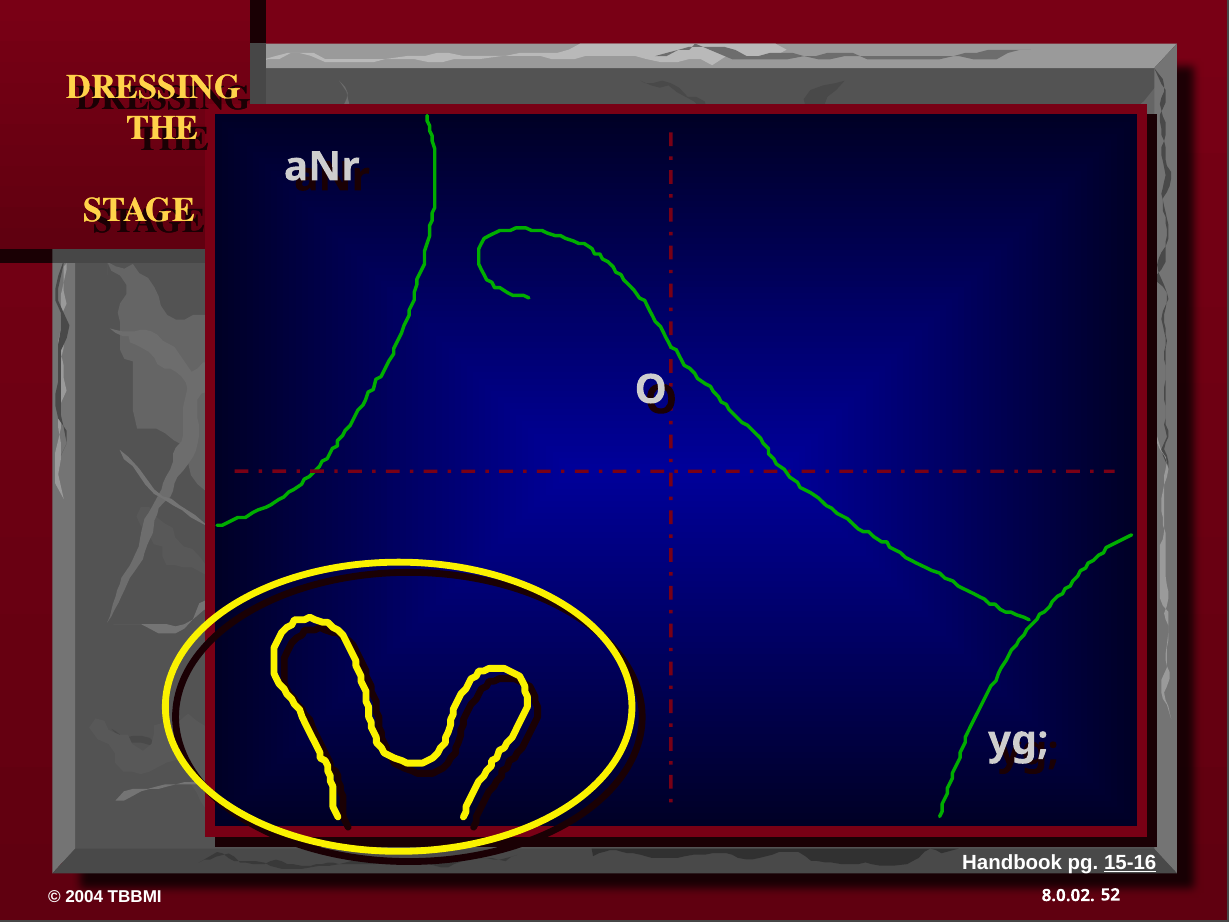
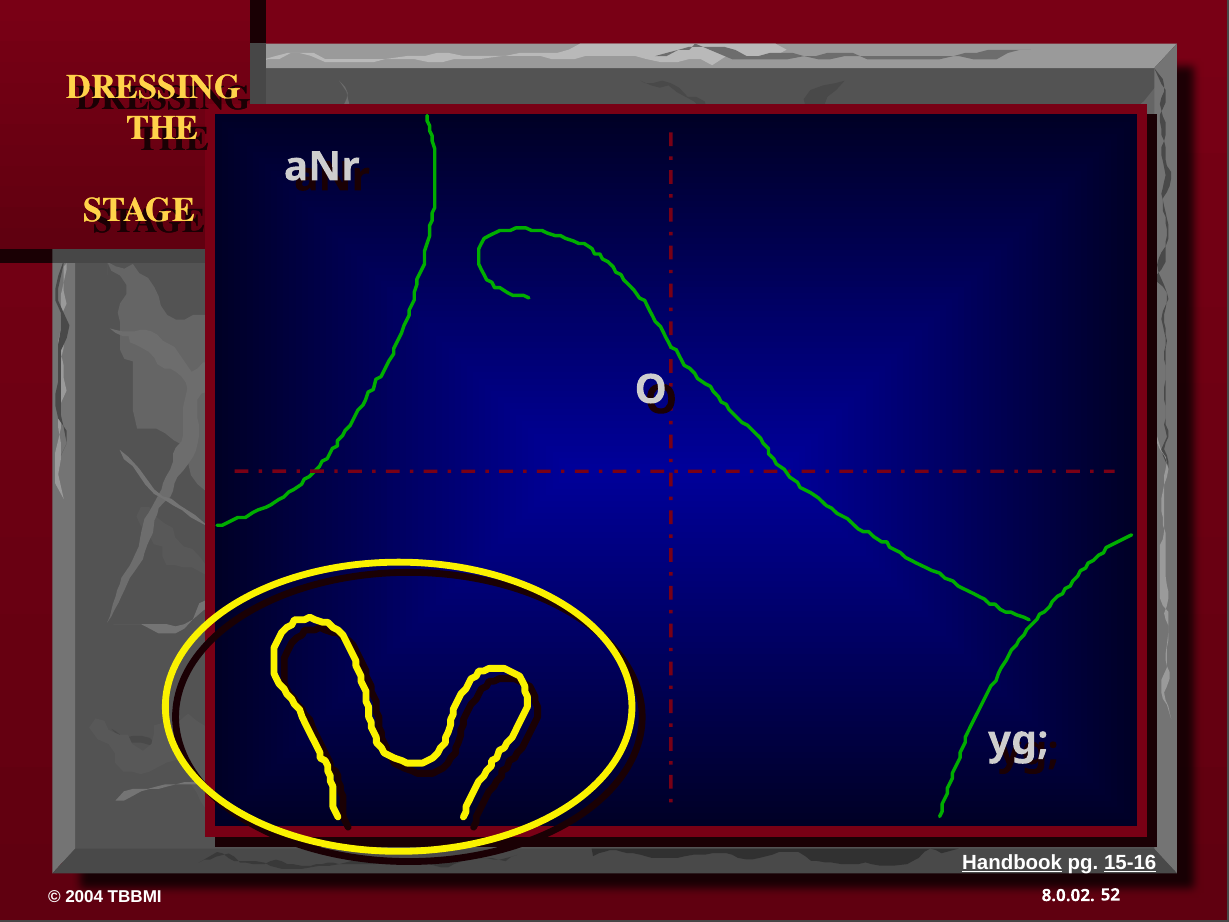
Handbook underline: none -> present (1012, 862)
